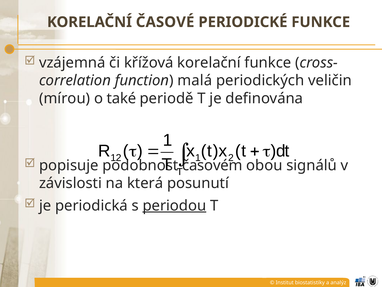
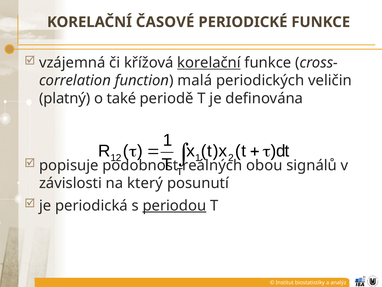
korelační underline: none -> present (209, 63)
mírou: mírou -> platný (65, 98)
časovém: časovém -> reálných (212, 165)
která: která -> který (145, 183)
